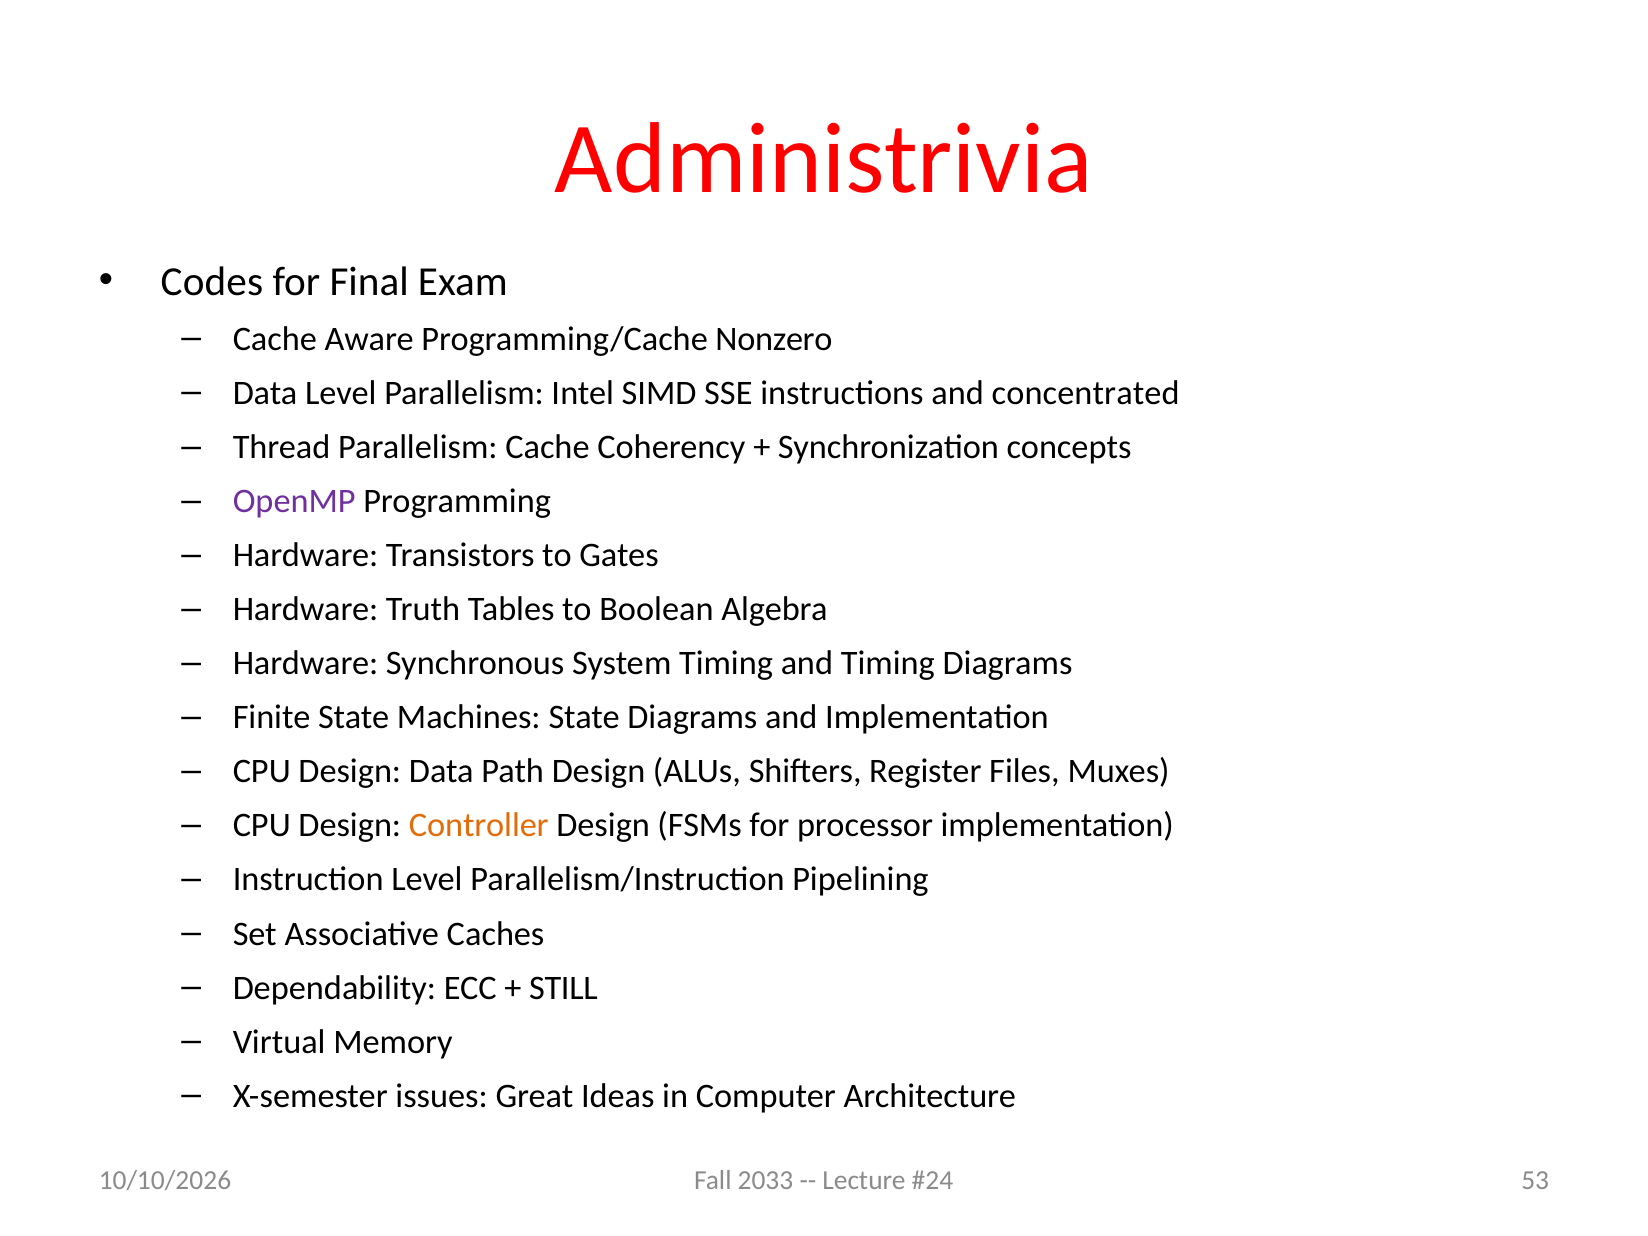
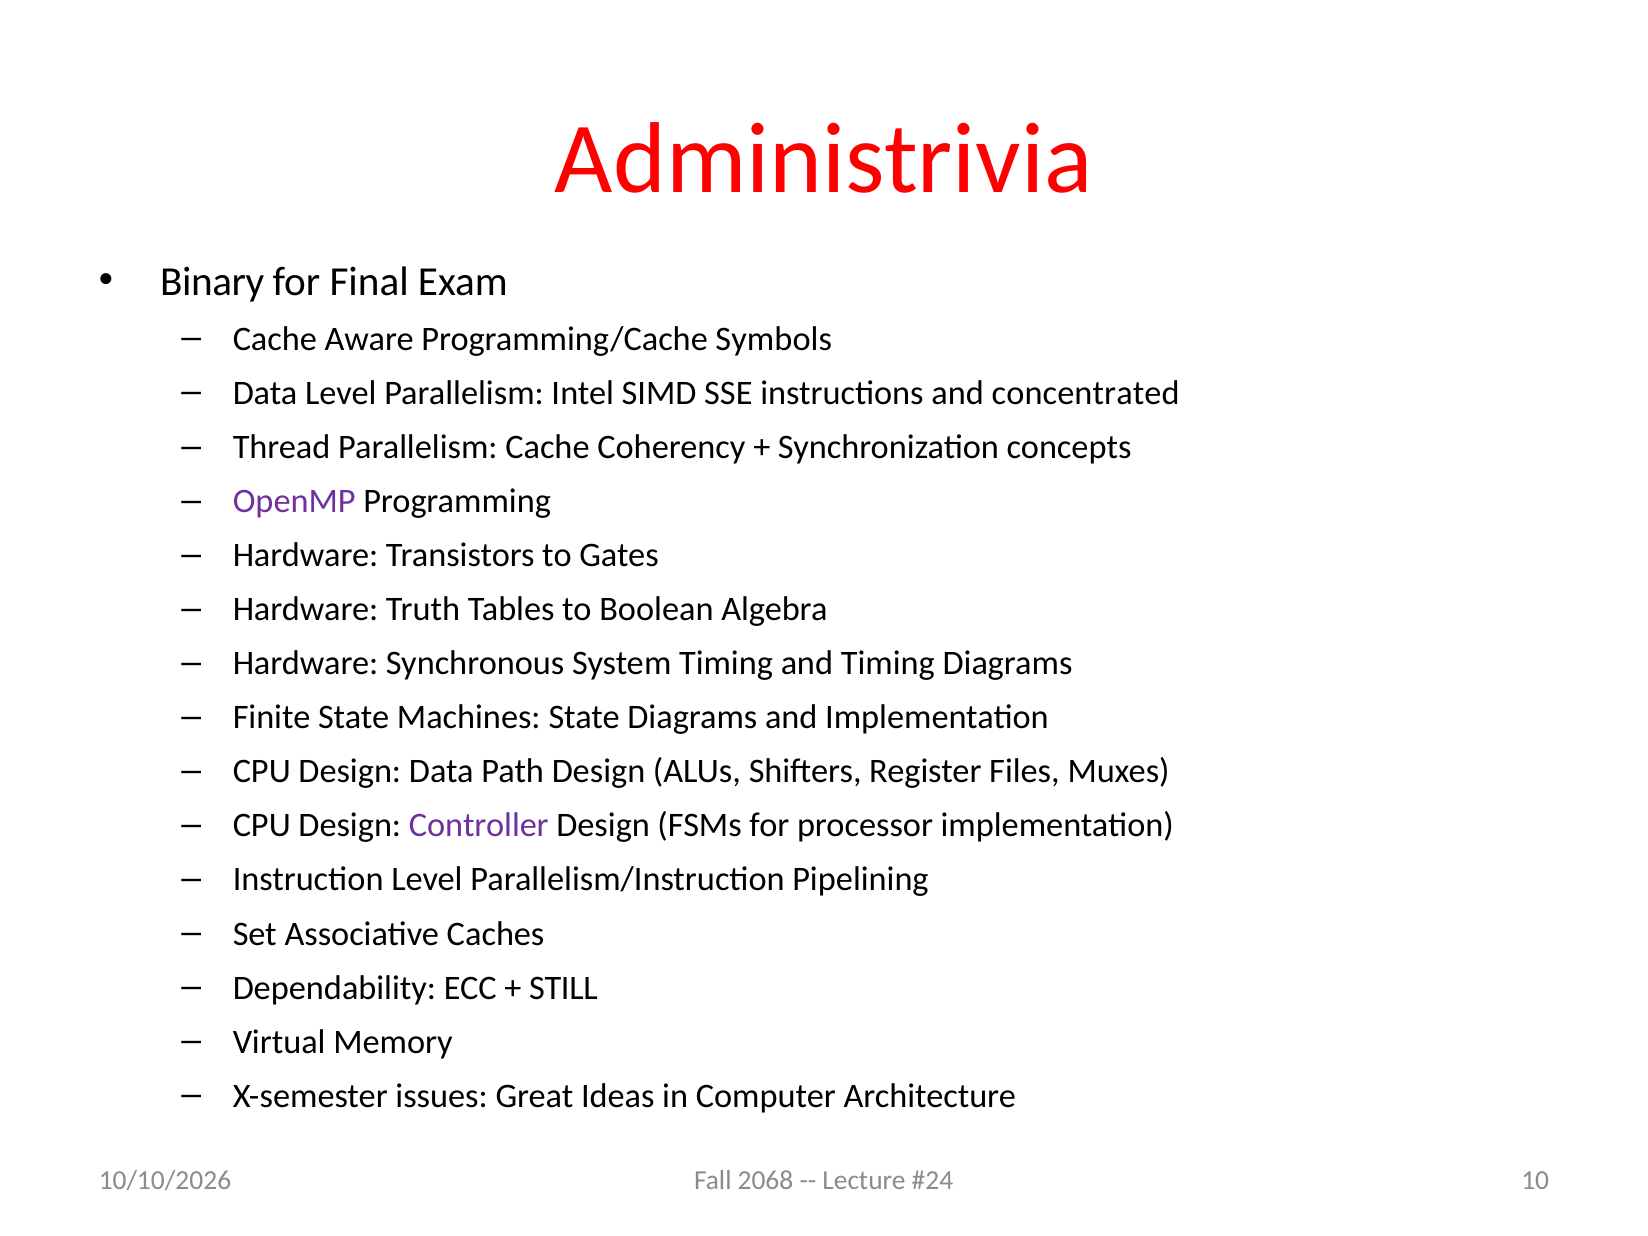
Codes: Codes -> Binary (212, 281)
Nonzero: Nonzero -> Symbols (774, 339)
Controller colour: orange -> purple (479, 826)
2033: 2033 -> 2068 (765, 1180)
53: 53 -> 10 (1535, 1180)
